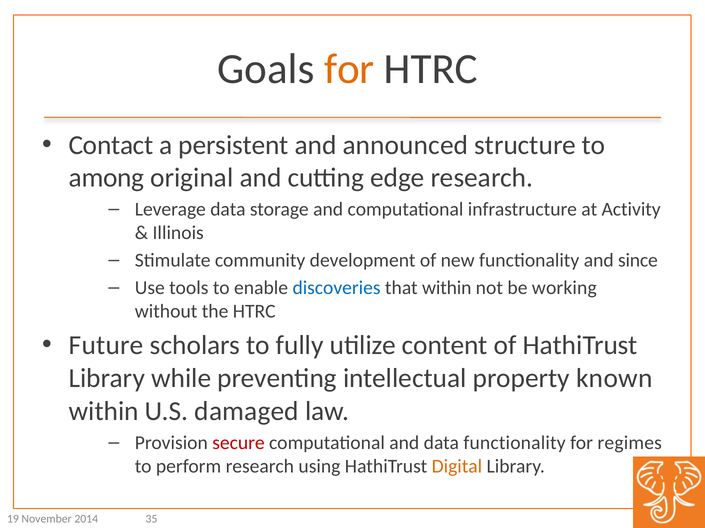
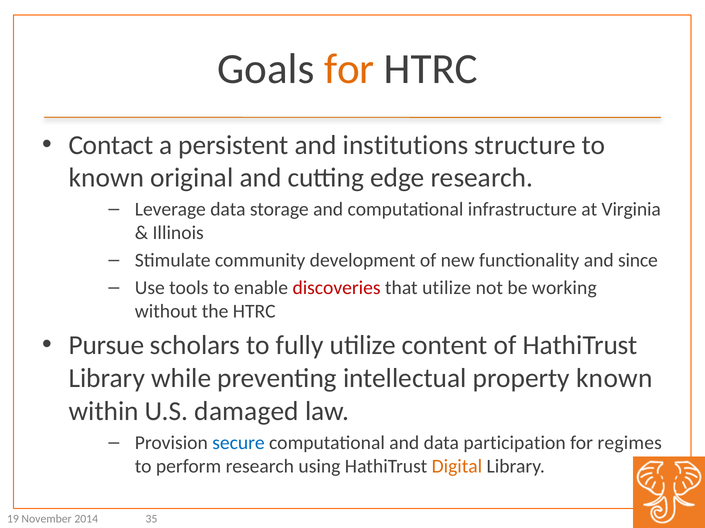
announced: announced -> institutions (406, 145)
among: among -> known (106, 178)
Activity: Activity -> Virginia (631, 210)
discoveries colour: blue -> red (337, 288)
that within: within -> utilize (447, 288)
Future: Future -> Pursue (106, 346)
secure colour: red -> blue (238, 443)
data functionality: functionality -> participation (515, 443)
